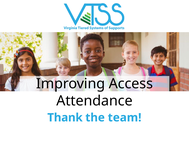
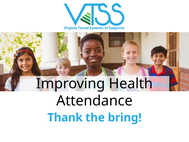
Access: Access -> Health (131, 84)
team: team -> bring (125, 117)
